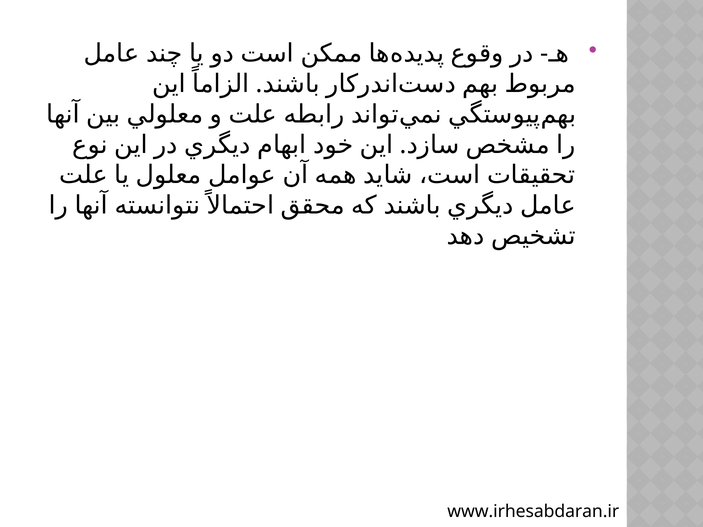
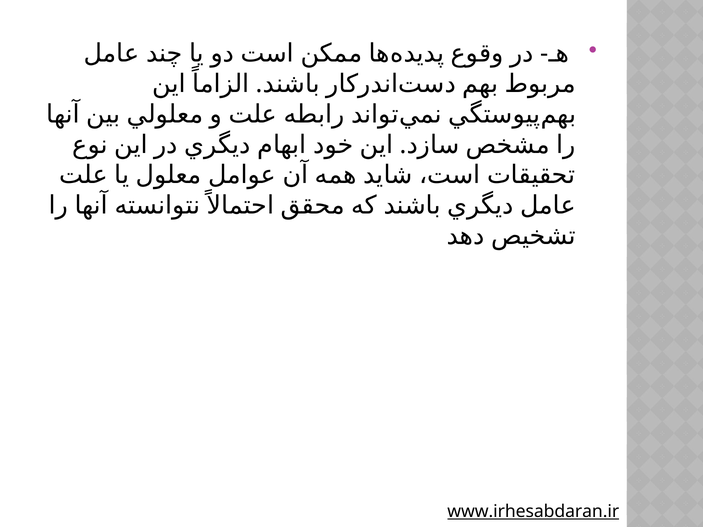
www.irhesabdaran.ir underline: none -> present (533, 512)
